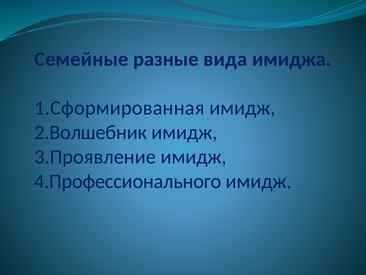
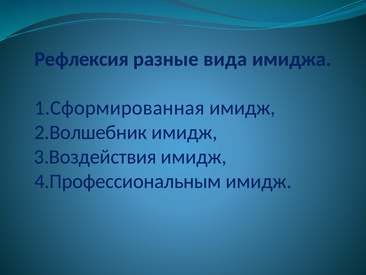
Семейные: Семейные -> Рефлексия (82, 59)
3.Проявление: 3.Проявление -> 3.Воздействия (95, 157)
4.Профессионального: 4.Профессионального -> 4.Профессиональным (128, 181)
